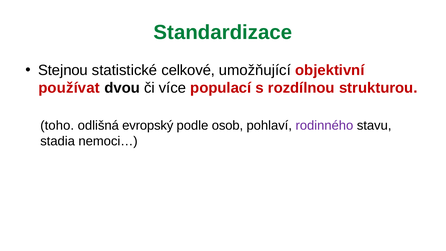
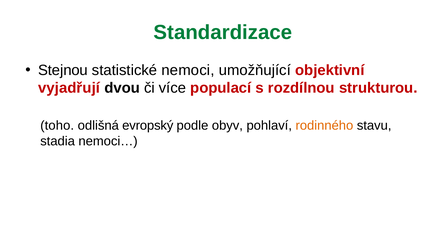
celkové: celkové -> nemoci (188, 70)
používat: používat -> vyjadřují (69, 88)
osob: osob -> obyv (227, 125)
rodinného colour: purple -> orange (324, 125)
